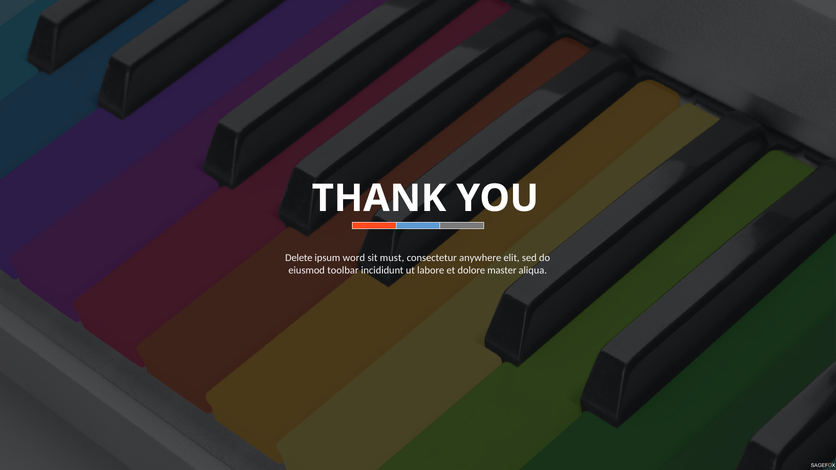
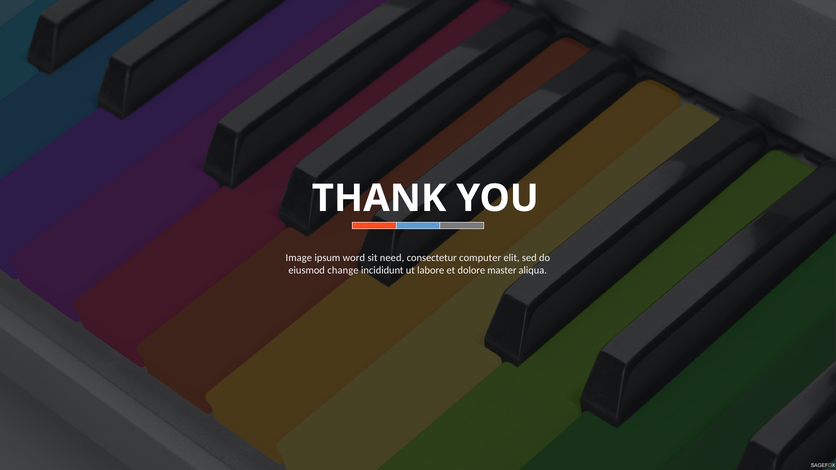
Delete: Delete -> Image (299, 258)
must: must -> need (392, 258)
anywhere: anywhere -> computer (480, 258)
toolbar: toolbar -> change (343, 271)
